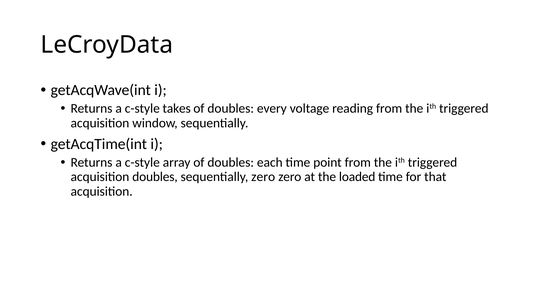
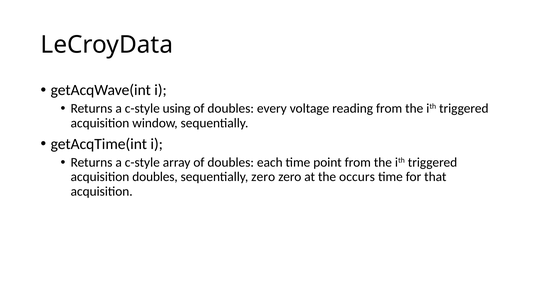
takes: takes -> using (177, 108)
loaded: loaded -> occurs (357, 177)
